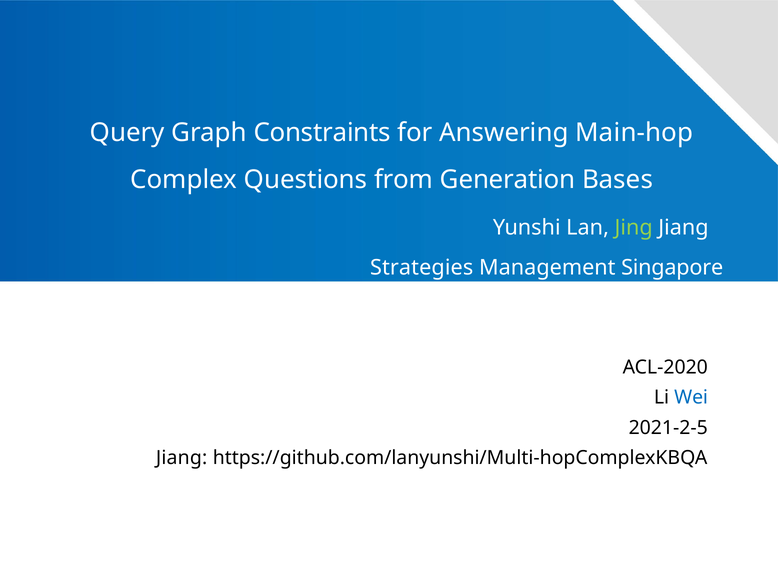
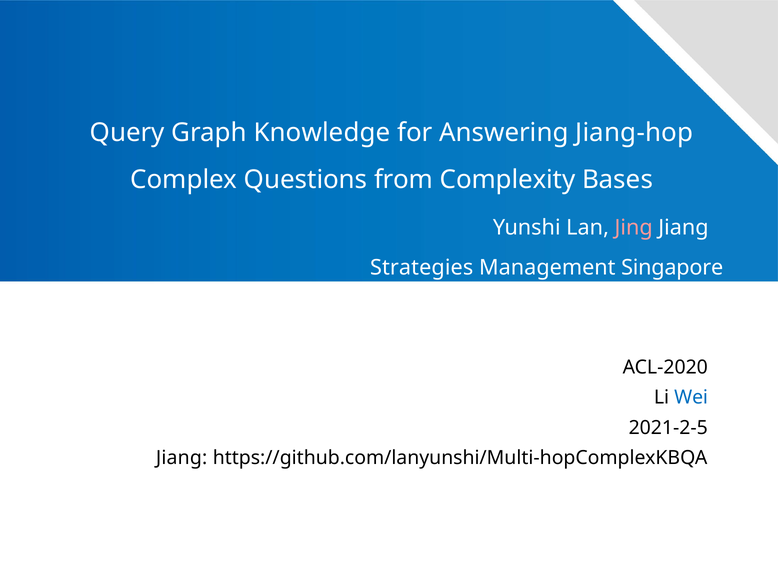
Constraints: Constraints -> Knowledge (322, 133)
Main-hop: Main-hop -> Jiang-hop (634, 133)
Generation: Generation -> Complexity (508, 179)
Jing colour: light green -> pink (634, 228)
